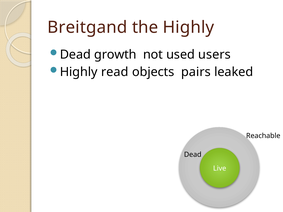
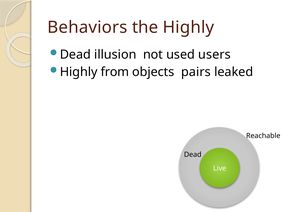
Breitgand: Breitgand -> Behaviors (87, 27)
growth: growth -> illusion (115, 55)
read: read -> from (115, 72)
